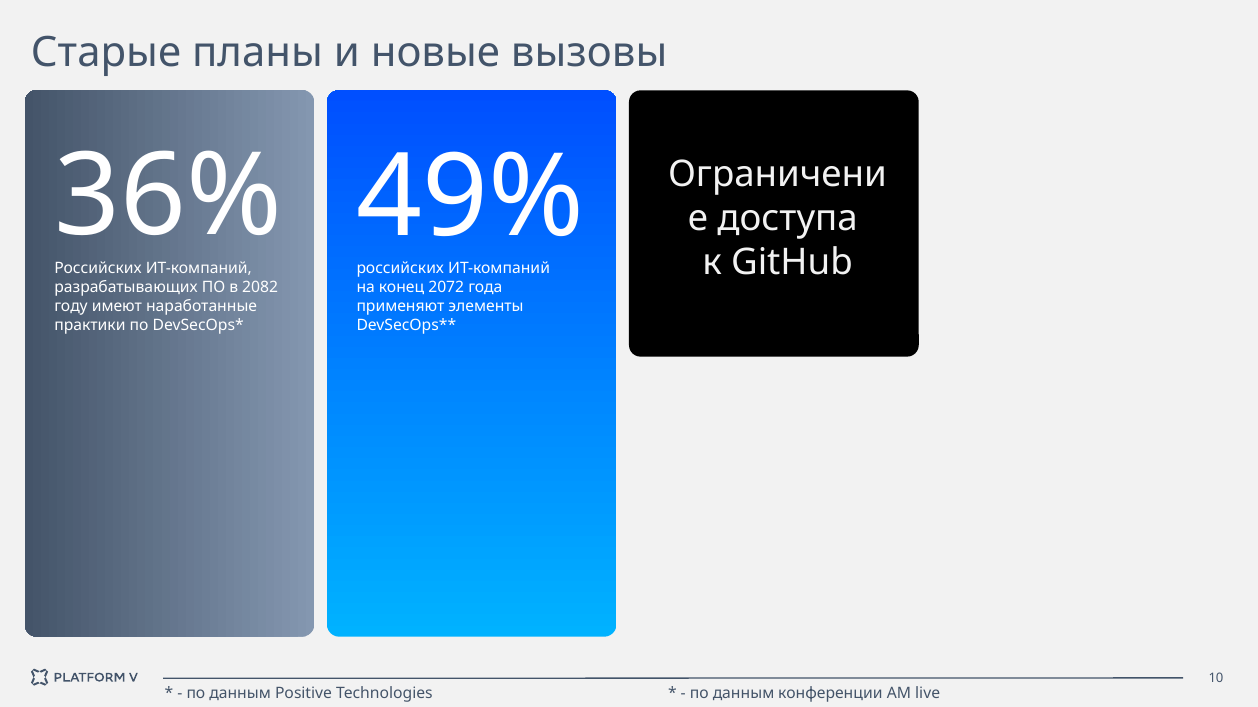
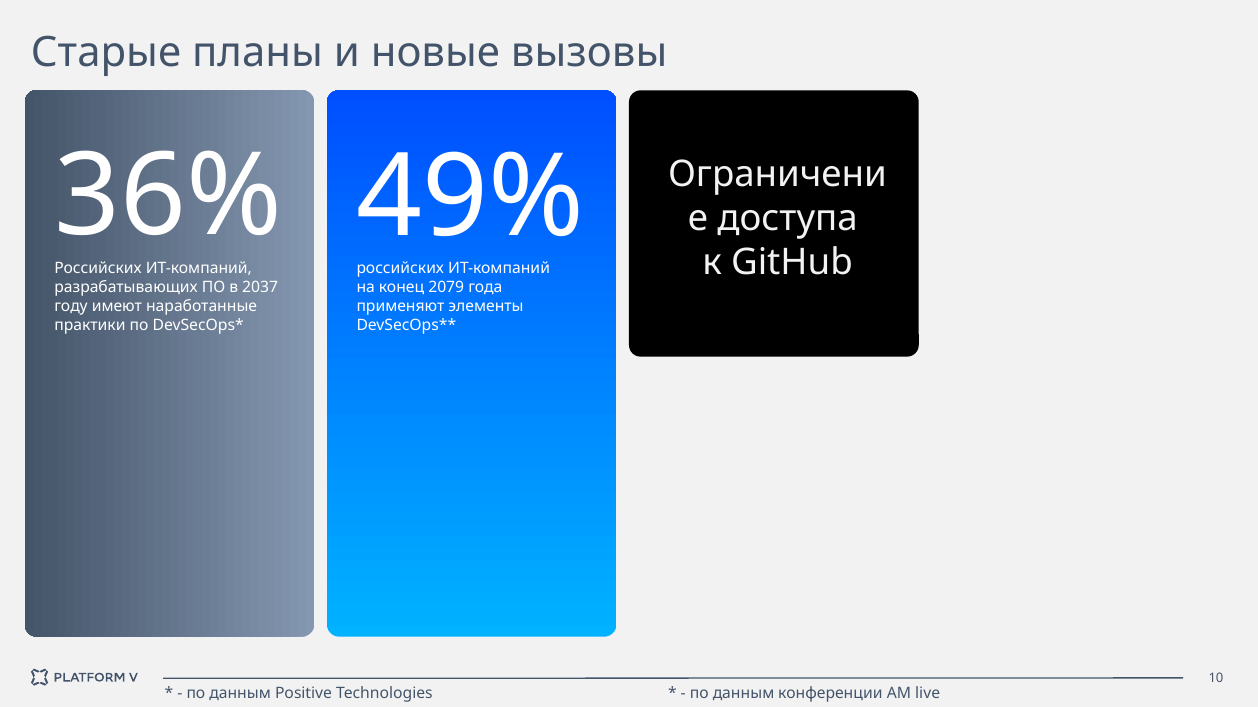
2082: 2082 -> 2037 (260, 287)
2072: 2072 -> 2079 (446, 288)
